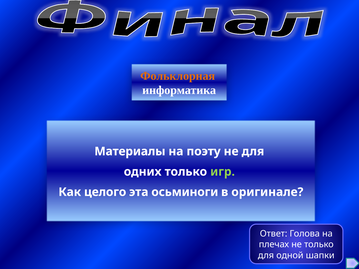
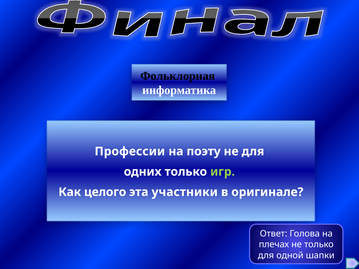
Фольклорная colour: orange -> black (178, 76)
Материалы: Материалы -> Профессии (130, 152)
осьминоги: осьминоги -> участники (185, 192)
